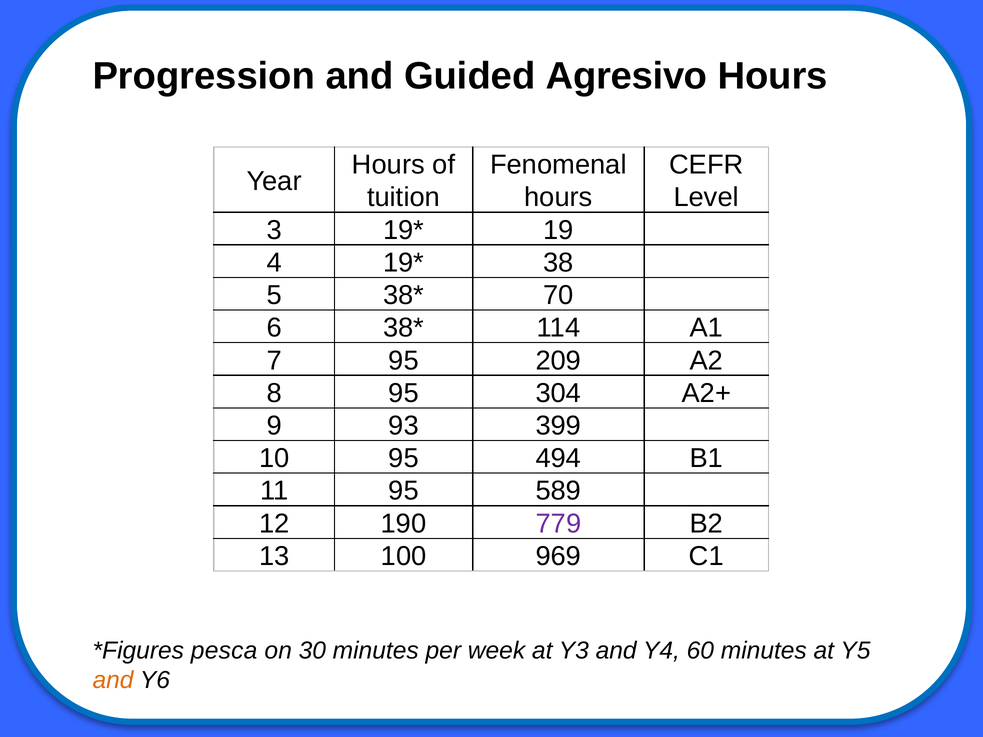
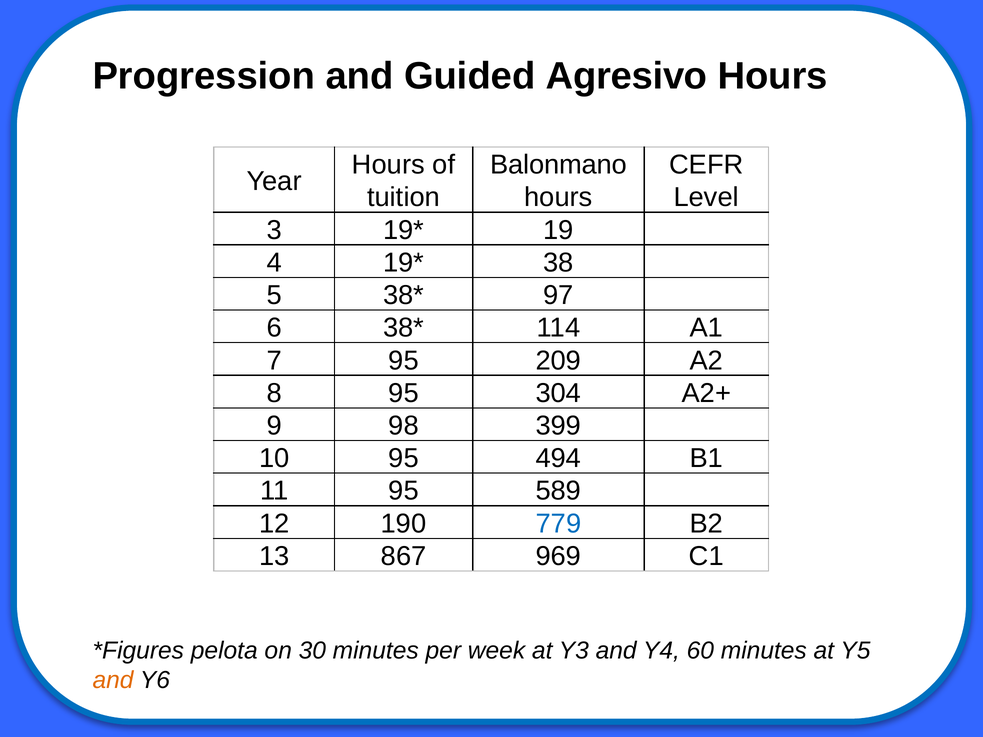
Fenomenal: Fenomenal -> Balonmano (558, 165)
70: 70 -> 97 (558, 295)
93: 93 -> 98 (404, 426)
779 colour: purple -> blue (558, 524)
100: 100 -> 867 (404, 556)
pesca: pesca -> pelota (224, 651)
